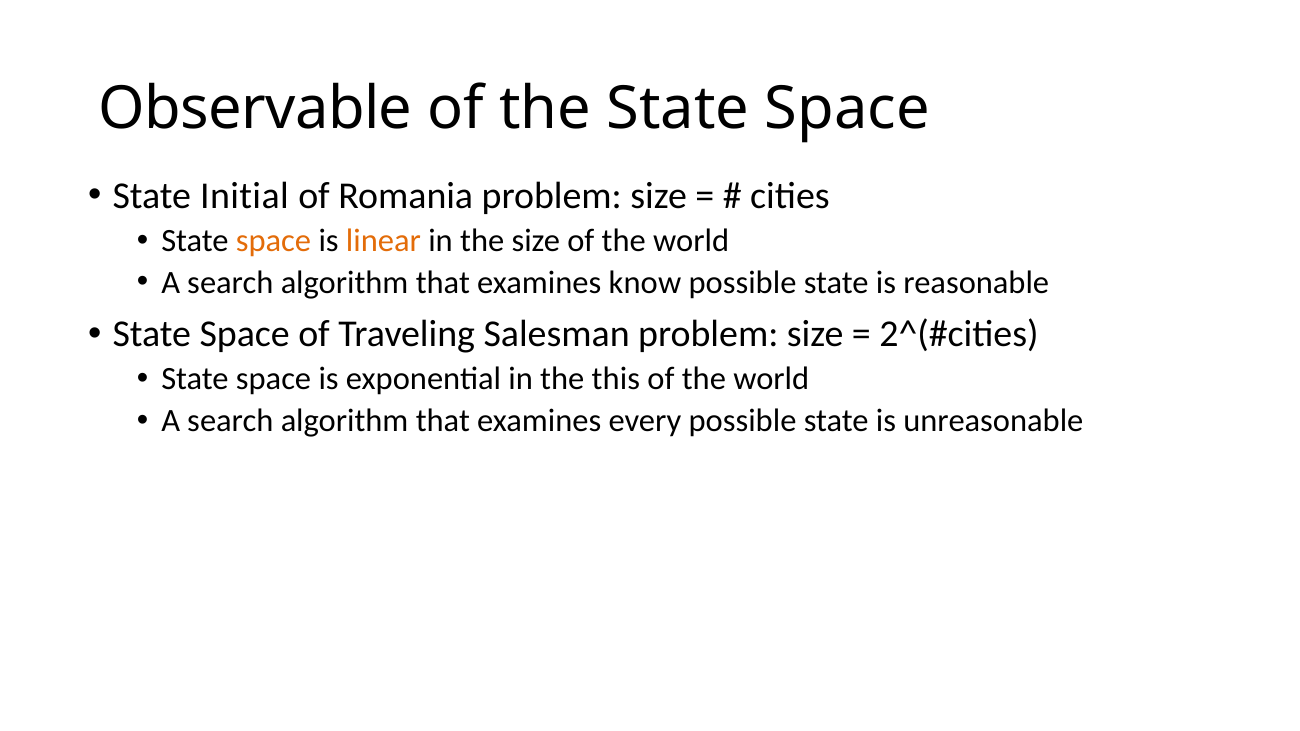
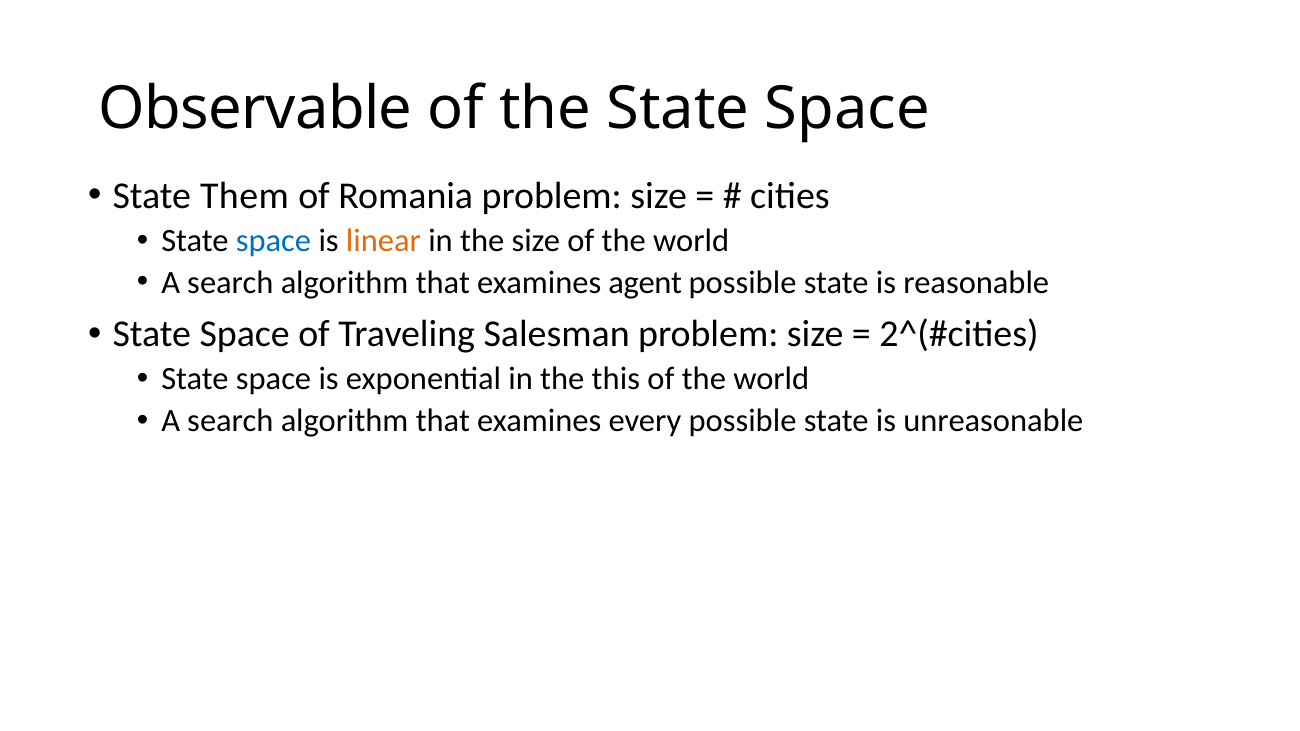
Initial: Initial -> Them (244, 196)
space colour: orange -> blue (274, 241)
know: know -> agent (645, 283)
